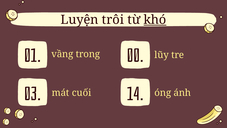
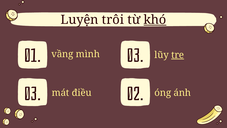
01 00: 00 -> 03 (135, 55)
trong: trong -> mình (88, 54)
tre underline: none -> present (178, 55)
14: 14 -> 02 (135, 94)
cuối: cuối -> điều (82, 93)
